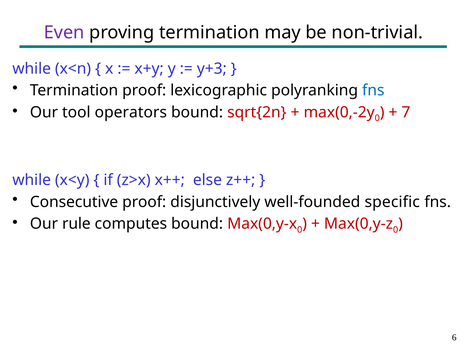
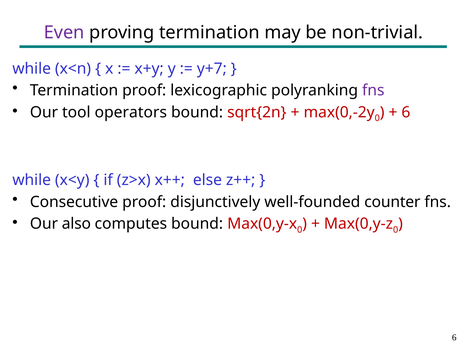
y+3: y+3 -> y+7 (212, 69)
fns colour: blue -> purple (373, 91)
7: 7 -> 6 (406, 112)
specific: specific -> counter (392, 202)
rule: rule -> also (76, 224)
